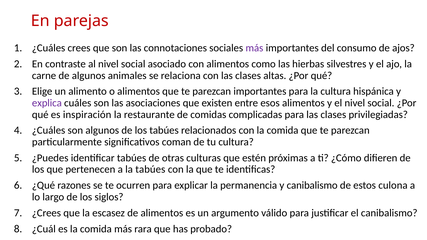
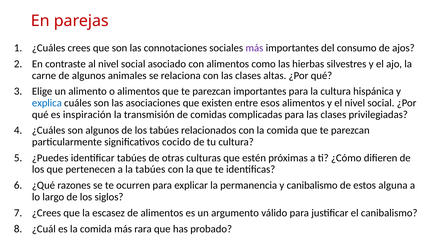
explica colour: purple -> blue (47, 103)
restaurante: restaurante -> transmisión (149, 115)
coman: coman -> cocido (176, 142)
culona: culona -> alguna (393, 186)
